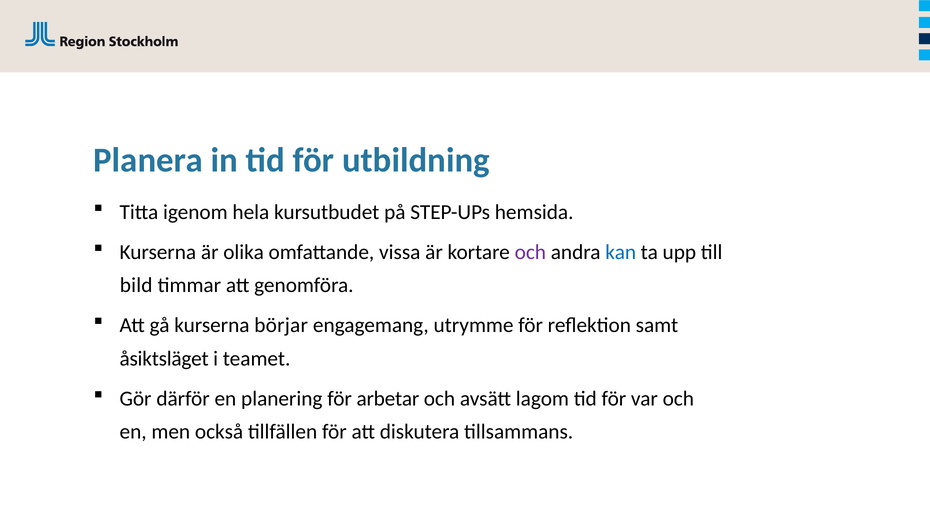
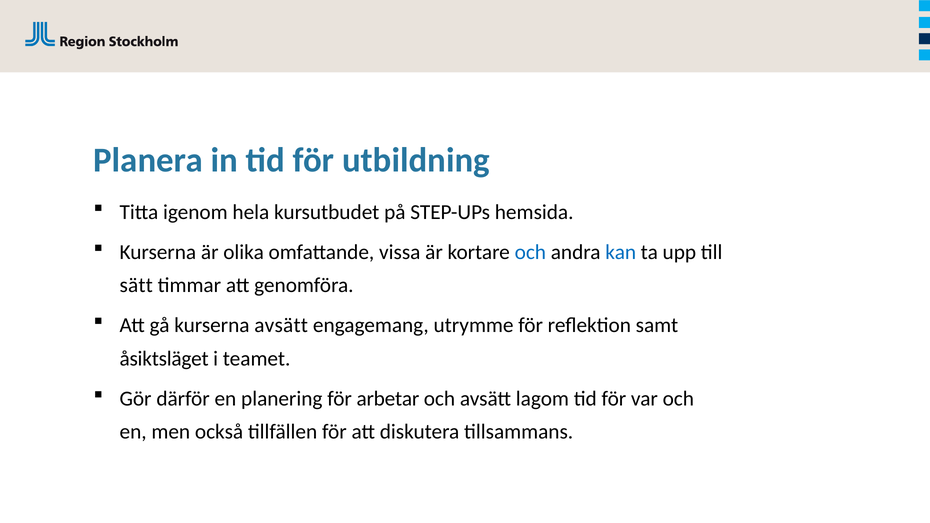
och colour: purple -> blue (530, 252)
bild: bild -> sätt (136, 285)
kurserna börjar: börjar -> avsätt (281, 325)
